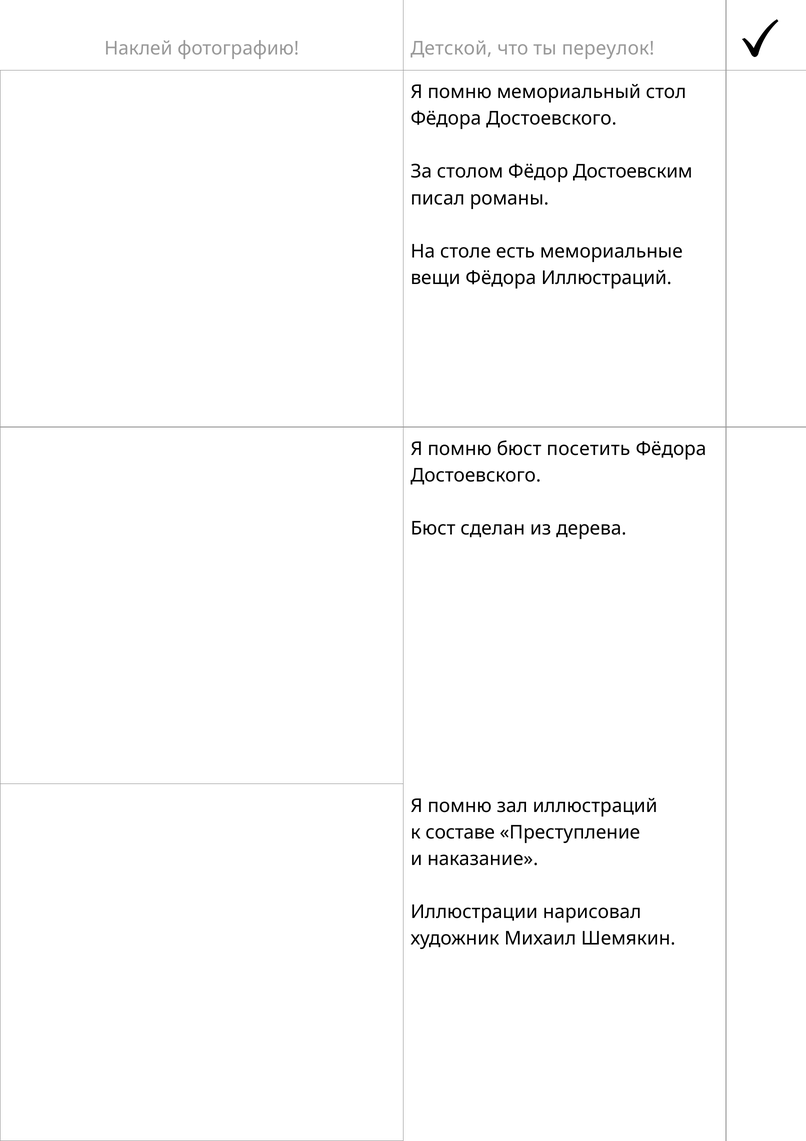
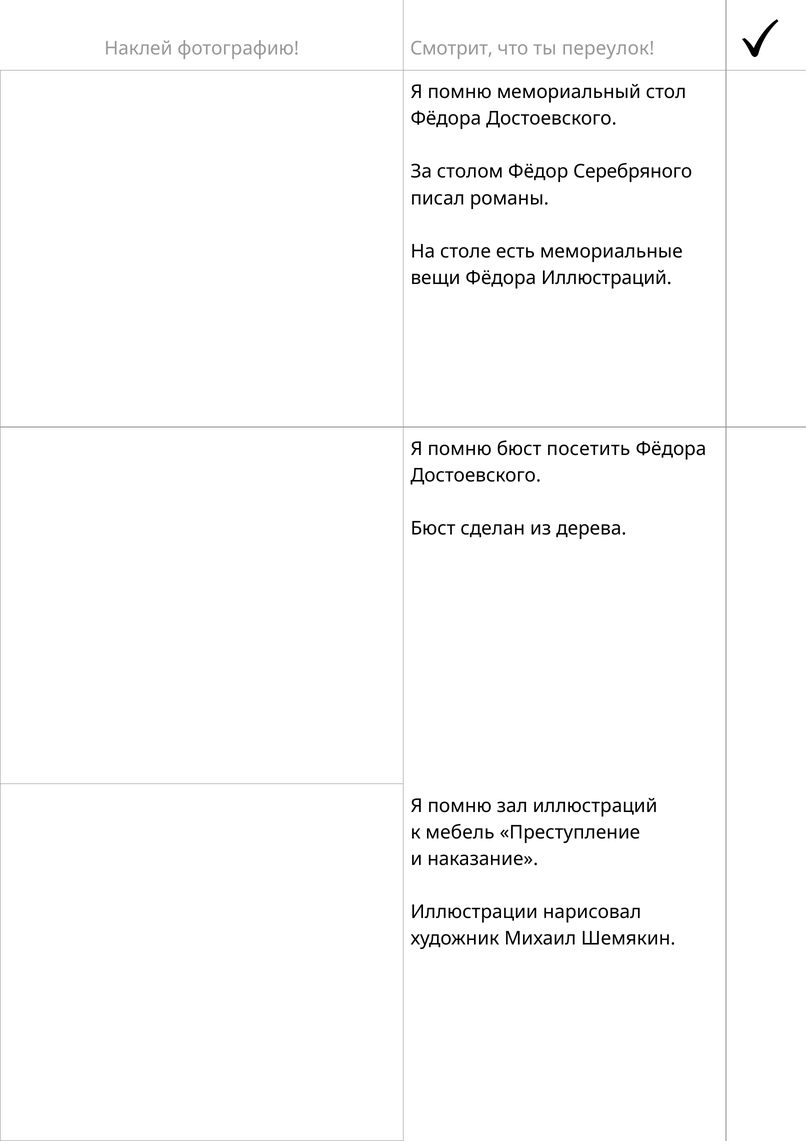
Детской: Детской -> Смотрит (451, 48)
Достоевским: Достоевским -> Серебряного (633, 172)
составе: составе -> мебель (460, 832)
